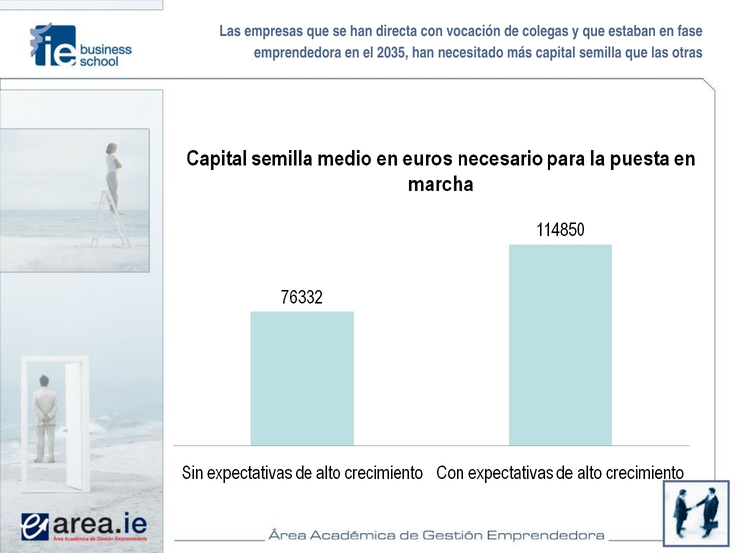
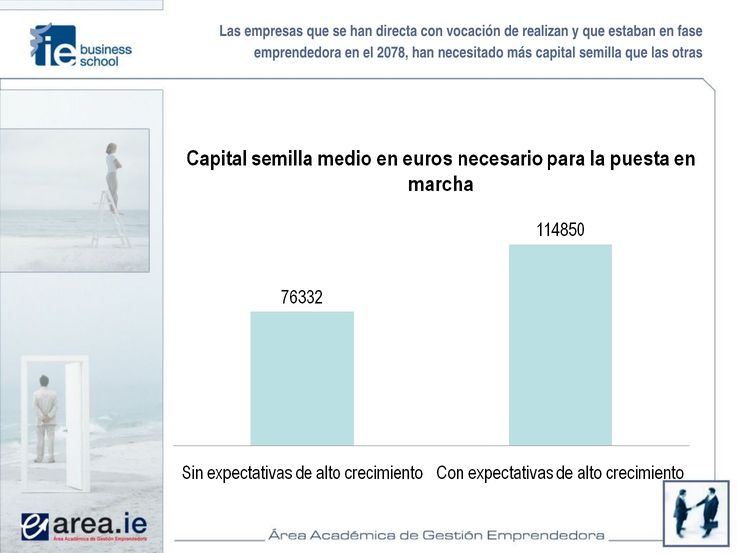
colegas: colegas -> realizan (545, 31)
2035: 2035 -> 2078 (393, 53)
